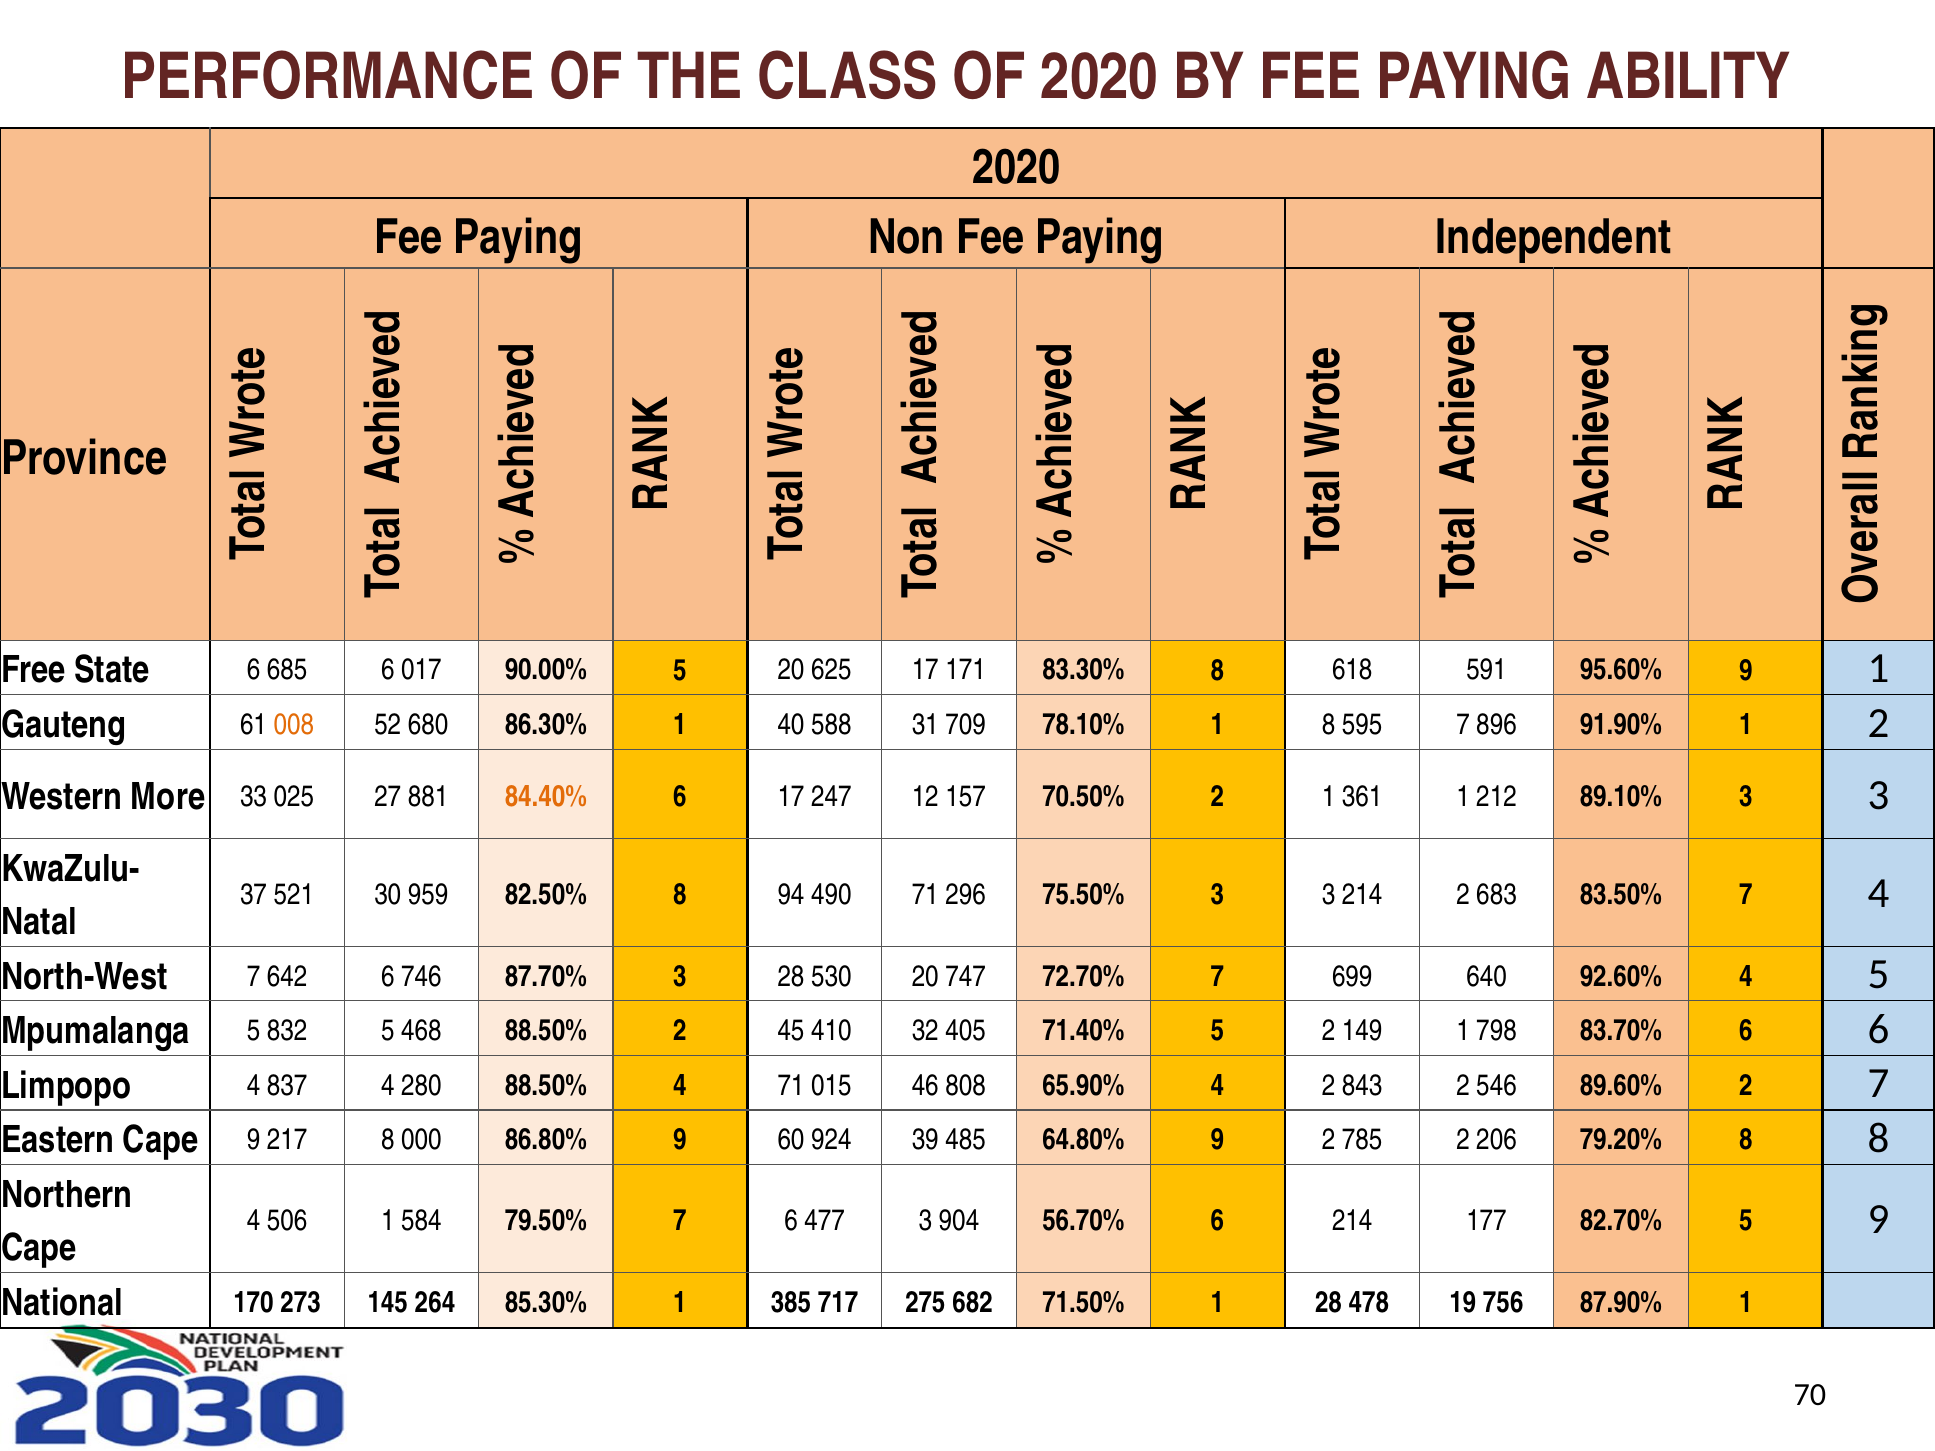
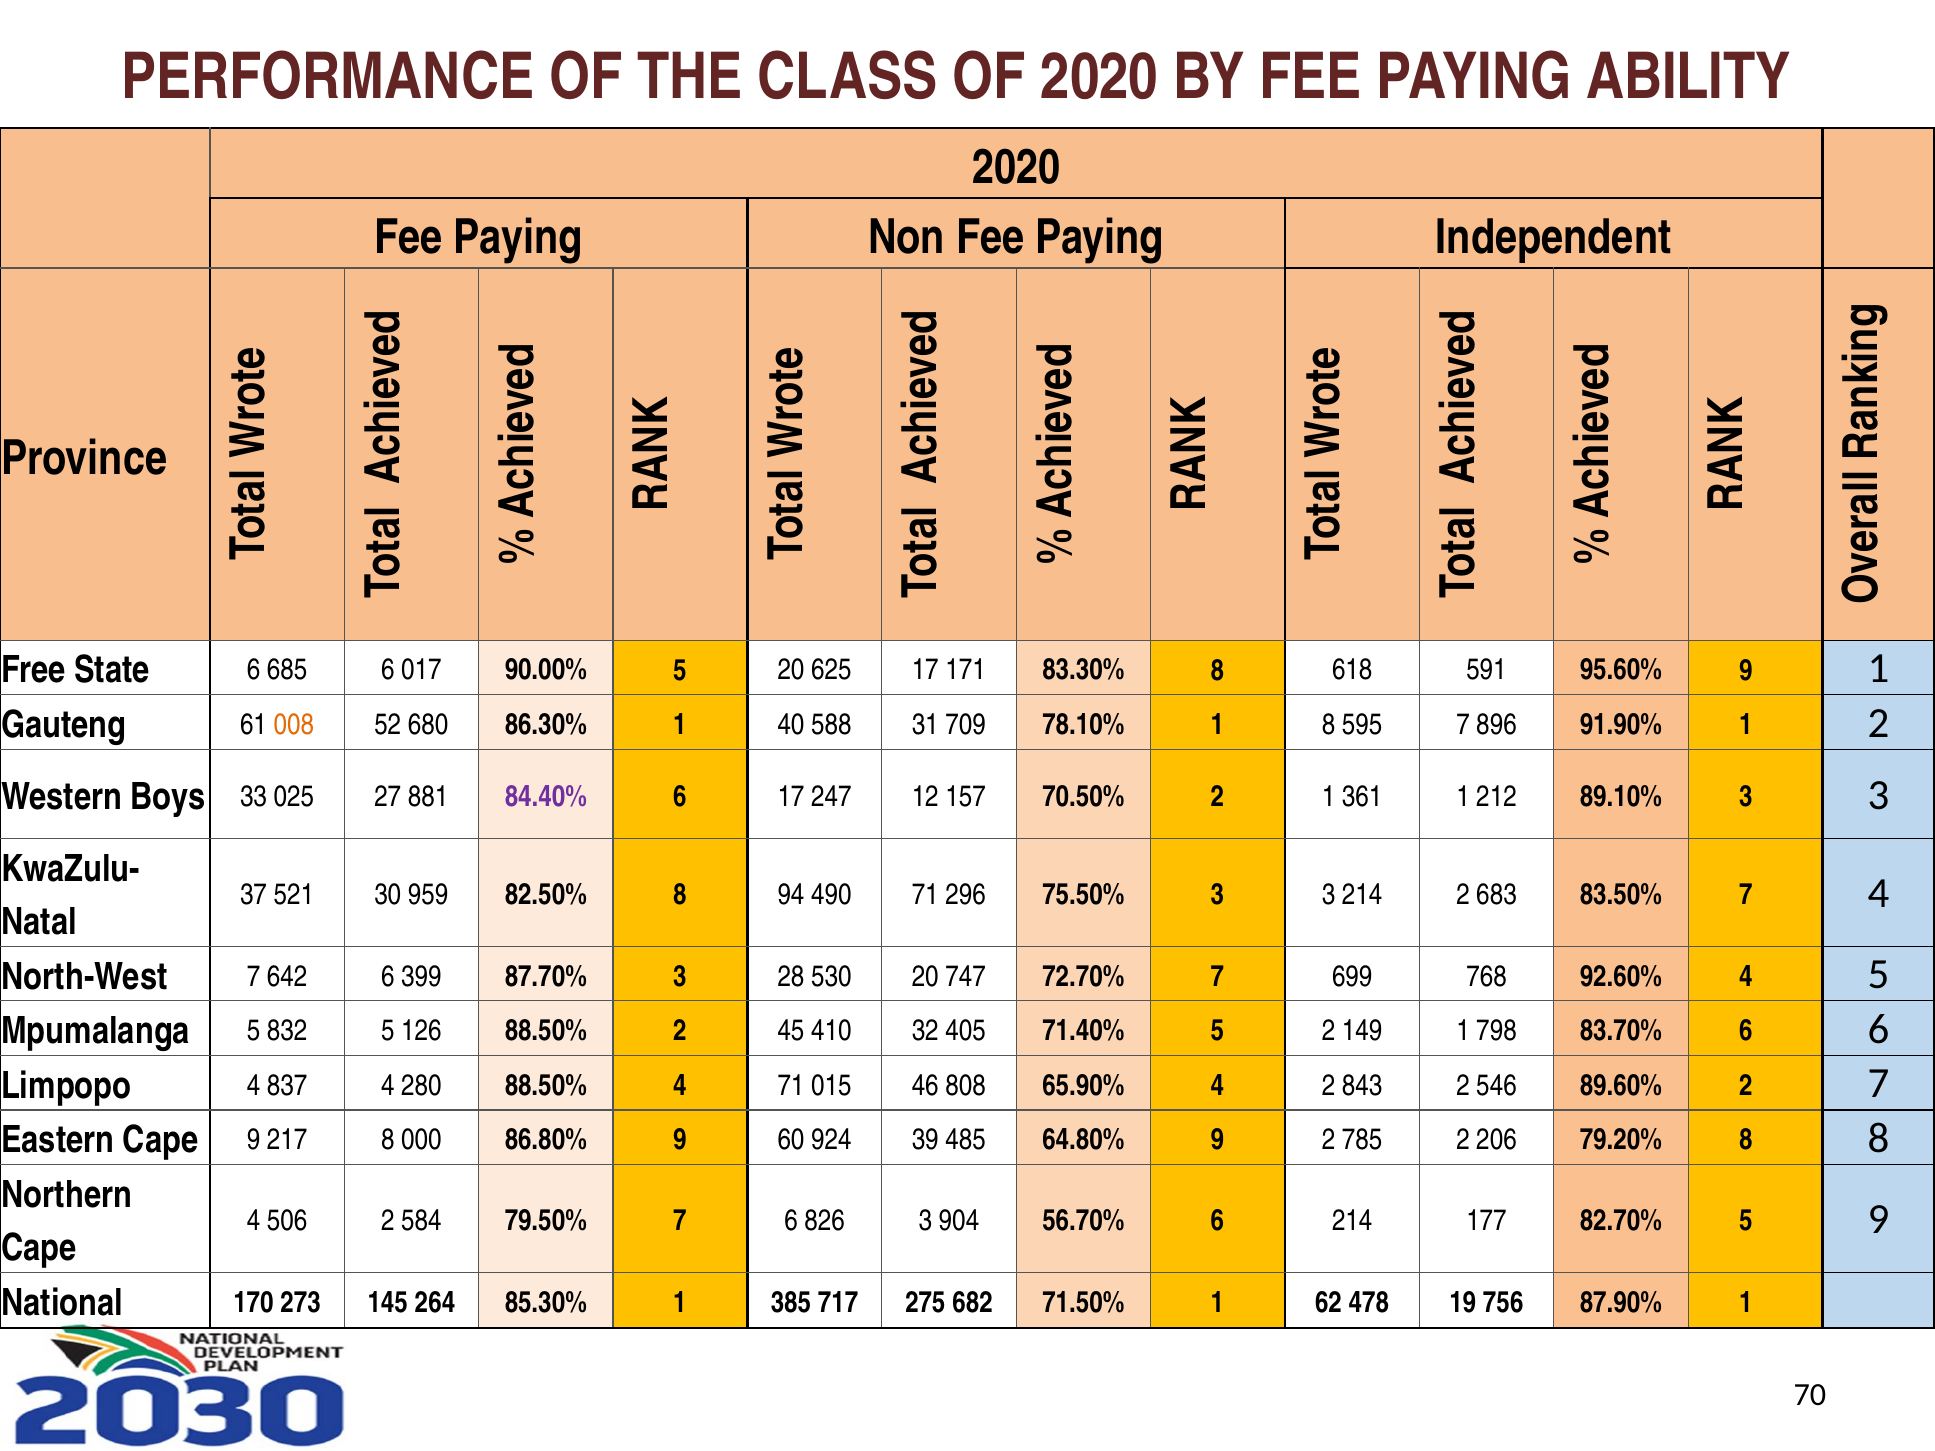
More: More -> Boys (168, 797)
84.40% colour: orange -> purple (546, 797)
746: 746 -> 399 (421, 976)
640: 640 -> 768 (1487, 976)
468: 468 -> 126 (421, 1031)
506 1: 1 -> 2 (388, 1221)
477: 477 -> 826 (825, 1221)
1 28: 28 -> 62 (1329, 1303)
